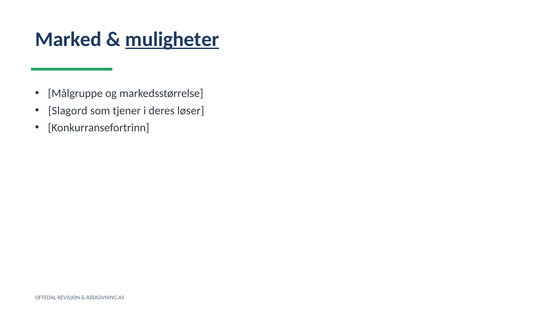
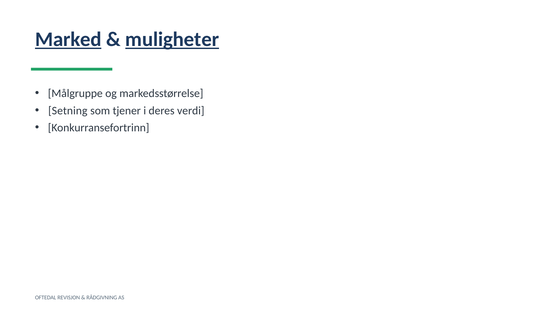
Marked underline: none -> present (68, 39)
Slagord: Slagord -> Setning (68, 111)
løser: løser -> verdi (191, 111)
